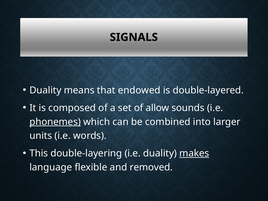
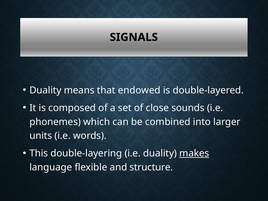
allow: allow -> close (157, 108)
phonemes underline: present -> none (55, 122)
removed: removed -> structure (151, 167)
